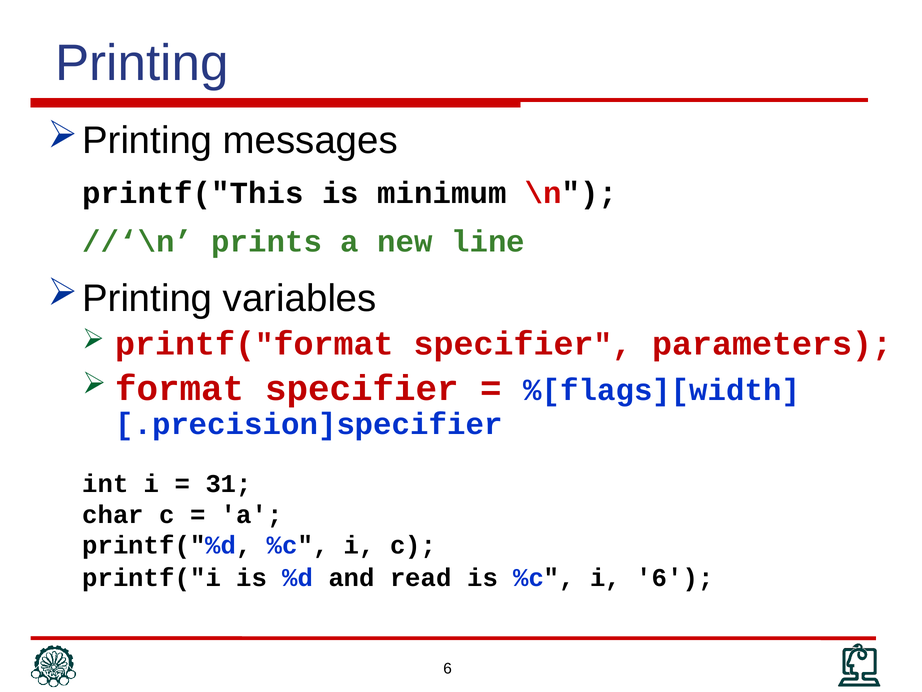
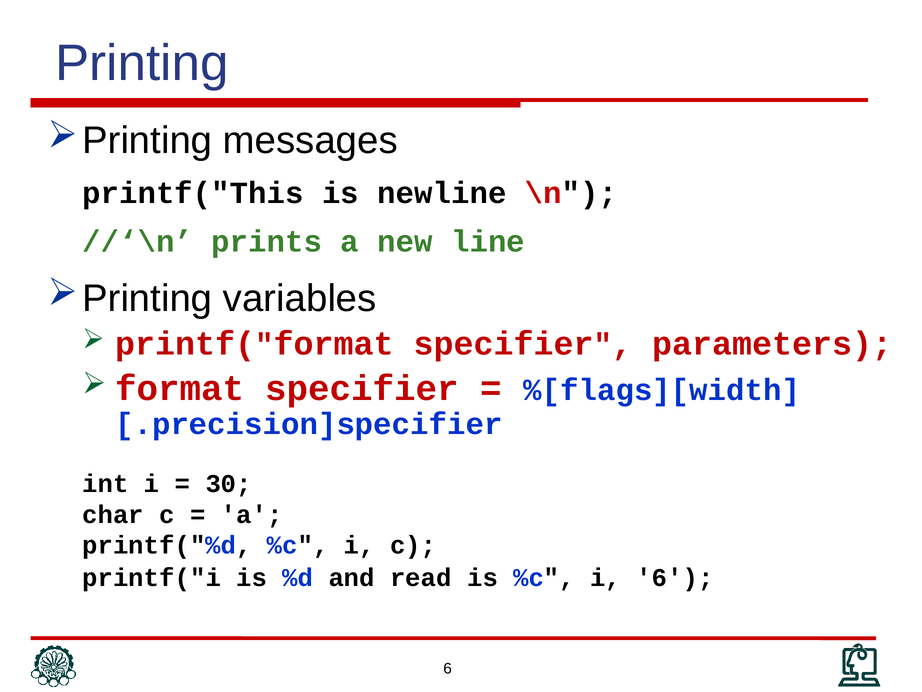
minimum: minimum -> newline (442, 193)
31: 31 -> 30 (229, 484)
